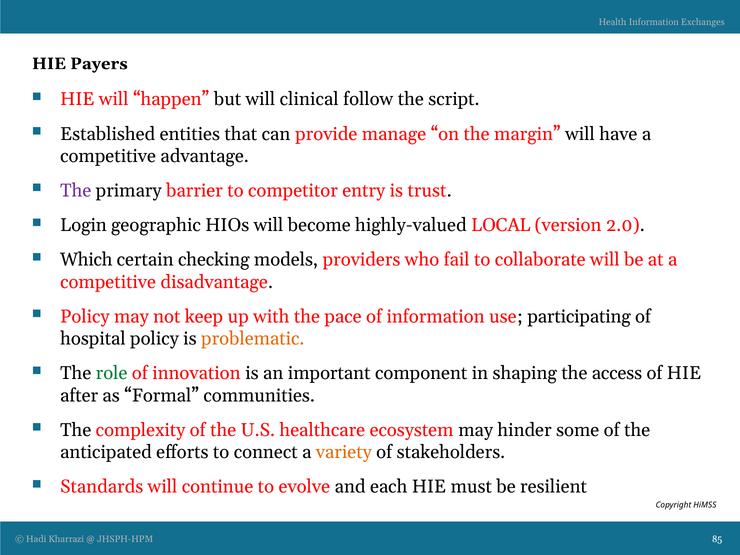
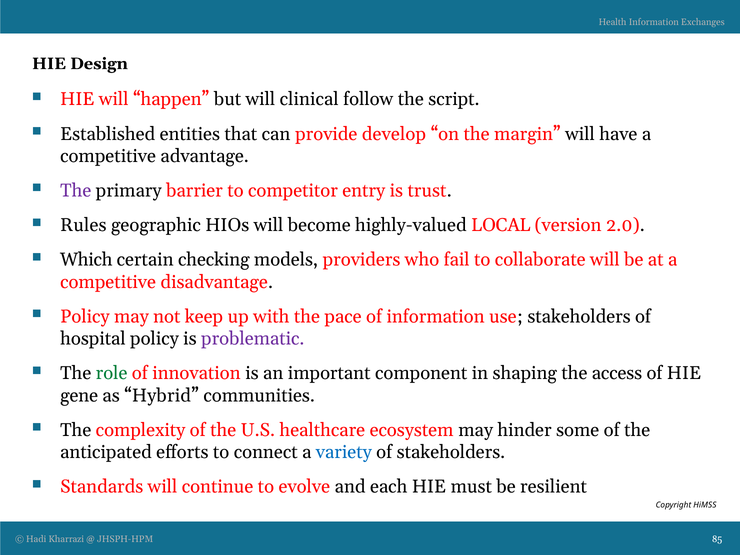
Payers: Payers -> Design (99, 64)
manage: manage -> develop (394, 134)
Login: Login -> Rules (83, 225)
use participating: participating -> stakeholders (579, 317)
problematic colour: orange -> purple (253, 339)
after: after -> gene (79, 395)
Formal: Formal -> Hybrid (161, 395)
variety colour: orange -> blue (344, 452)
